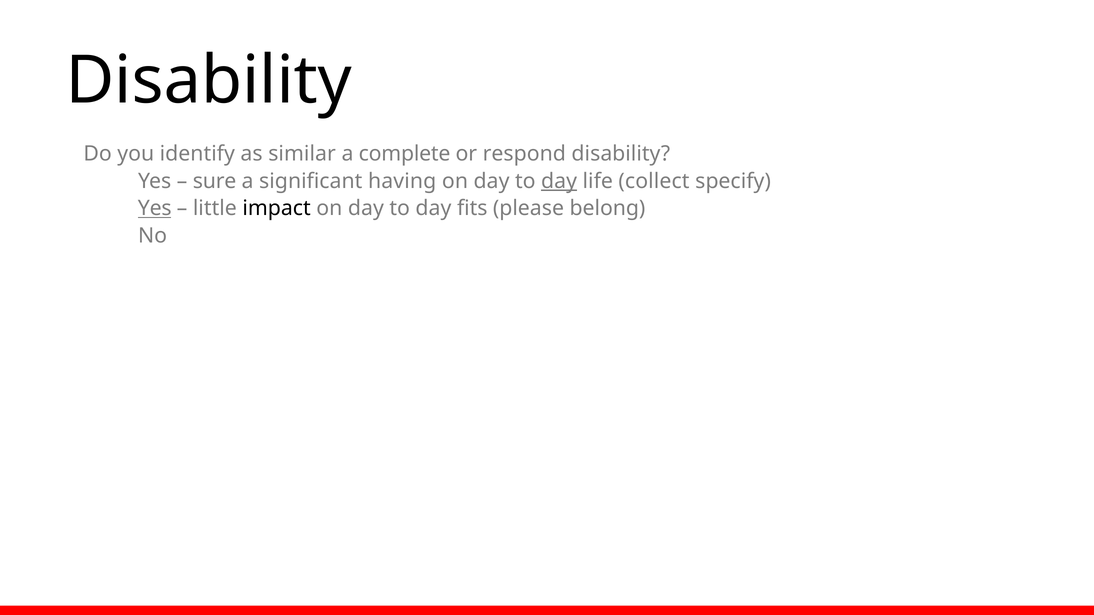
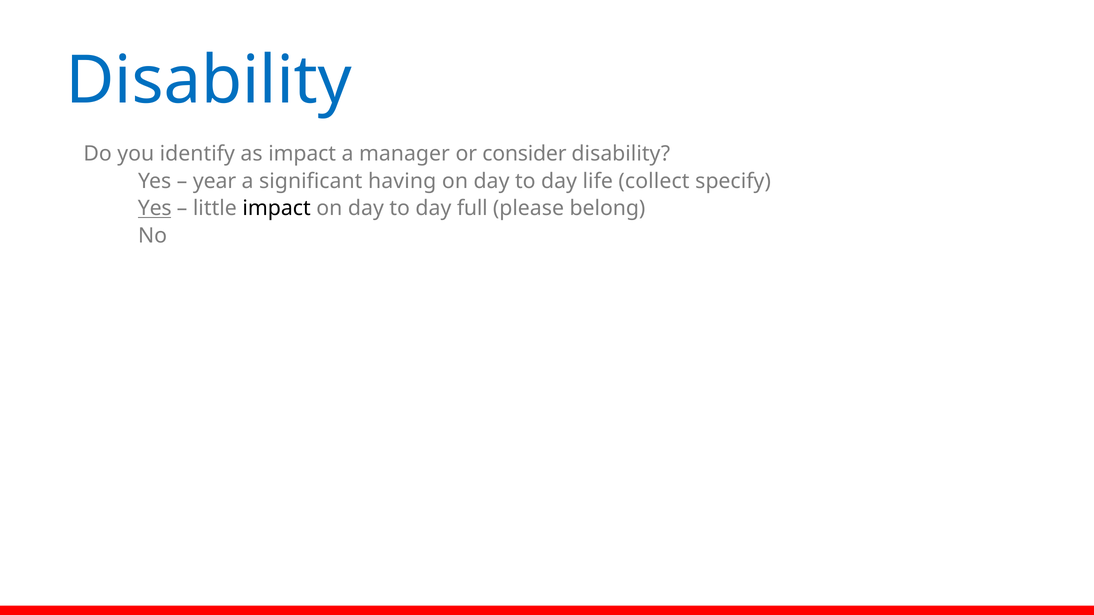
Disability colour: black -> blue (209, 81)
as similar: similar -> impact (302, 154)
complete: complete -> manager (404, 154)
respond: respond -> consider (524, 154)
sure: sure -> year (215, 181)
day underline: present -> none (559, 181)
fits: fits -> full (472, 209)
